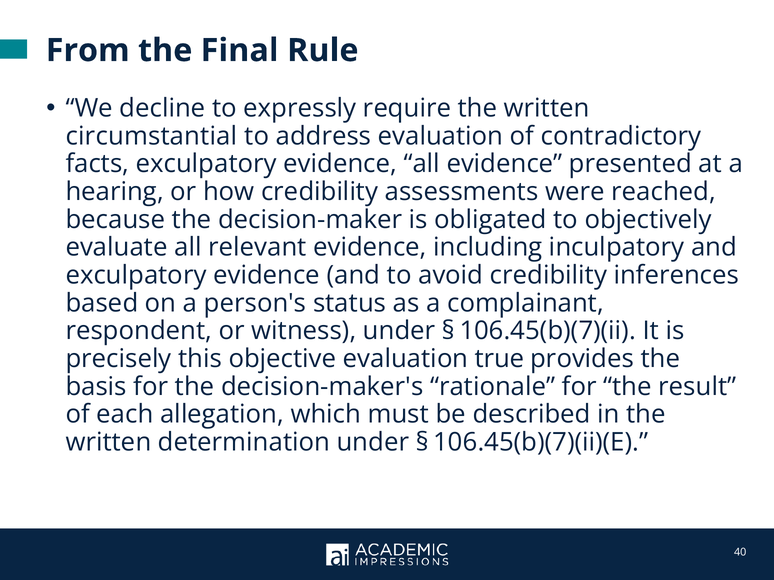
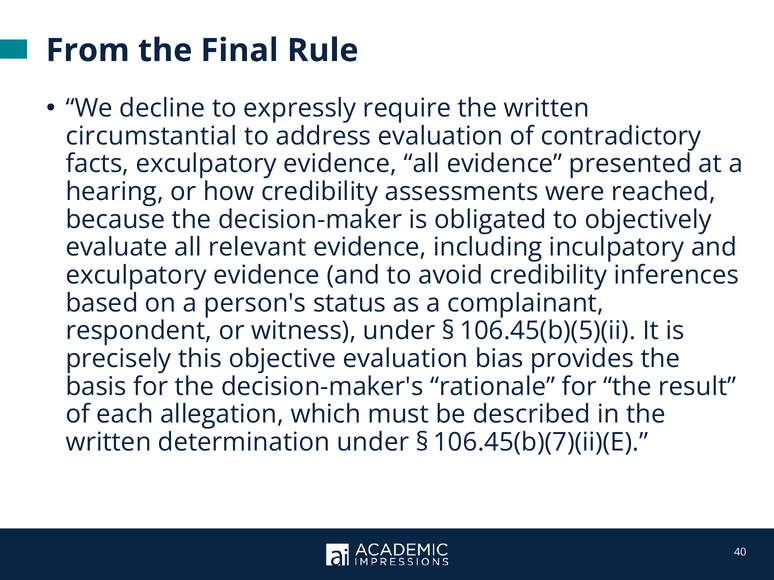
106.45(b)(7)(ii: 106.45(b)(7)(ii -> 106.45(b)(5)(ii (548, 331)
true: true -> bias (499, 359)
